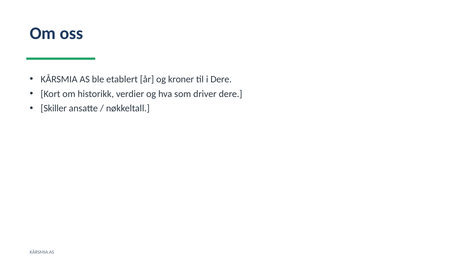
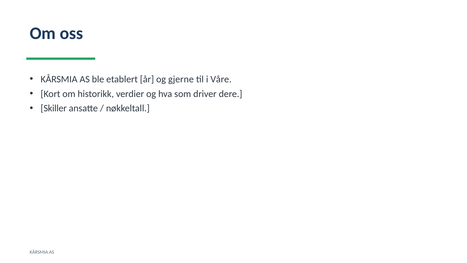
kroner: kroner -> gjerne (181, 79)
i Dere: Dere -> Våre (221, 79)
